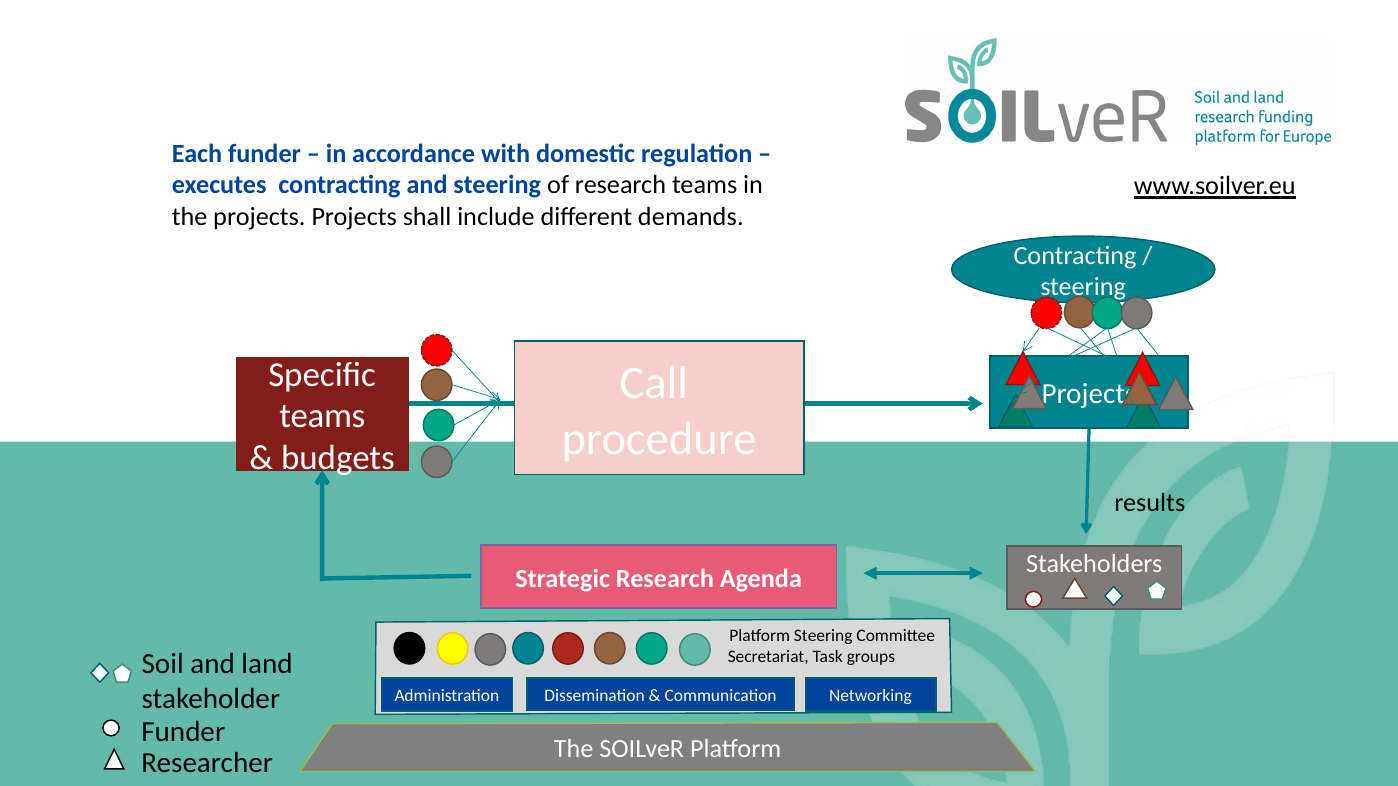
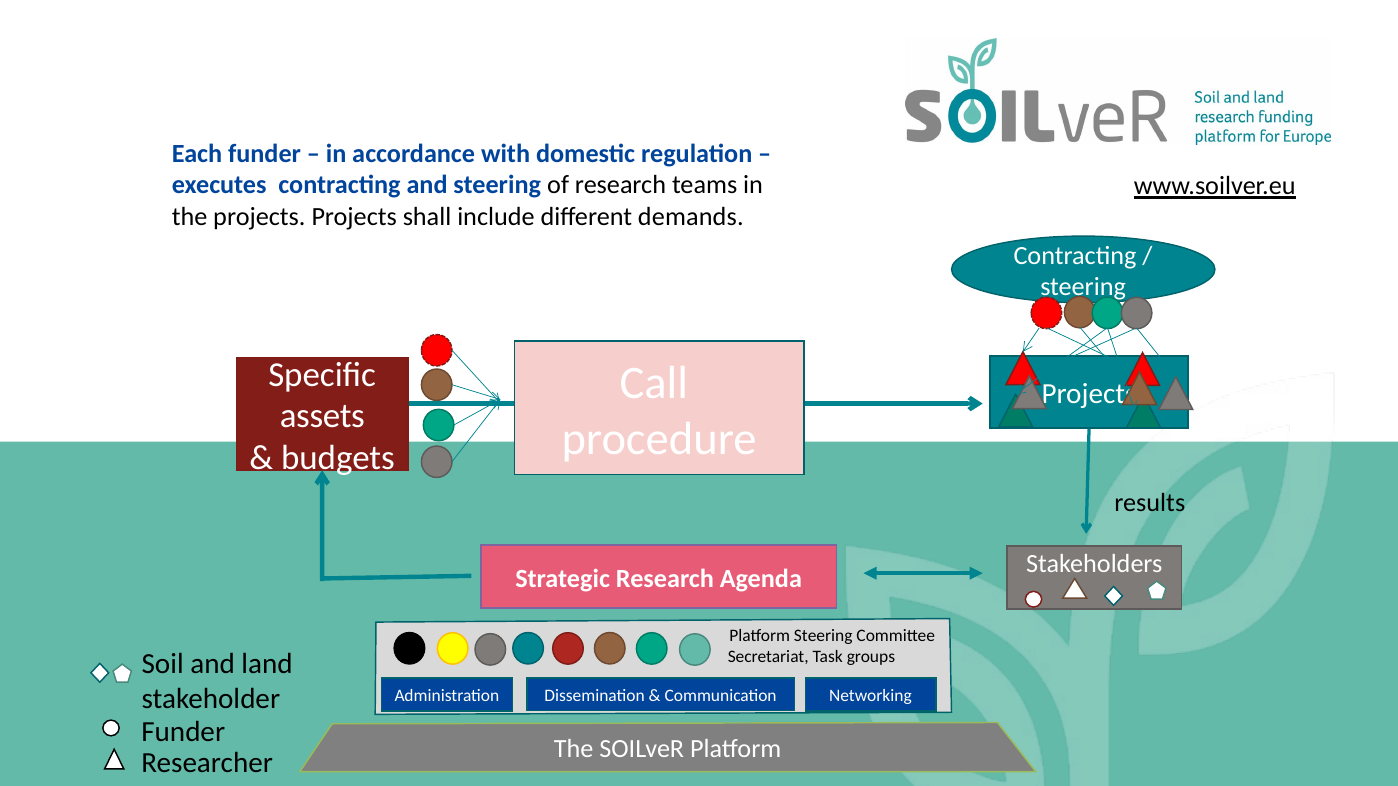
teams: teams -> assets (322, 417)
